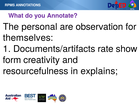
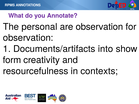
themselves: themselves -> observation (28, 38)
rate: rate -> into (106, 49)
explains: explains -> contexts (99, 71)
